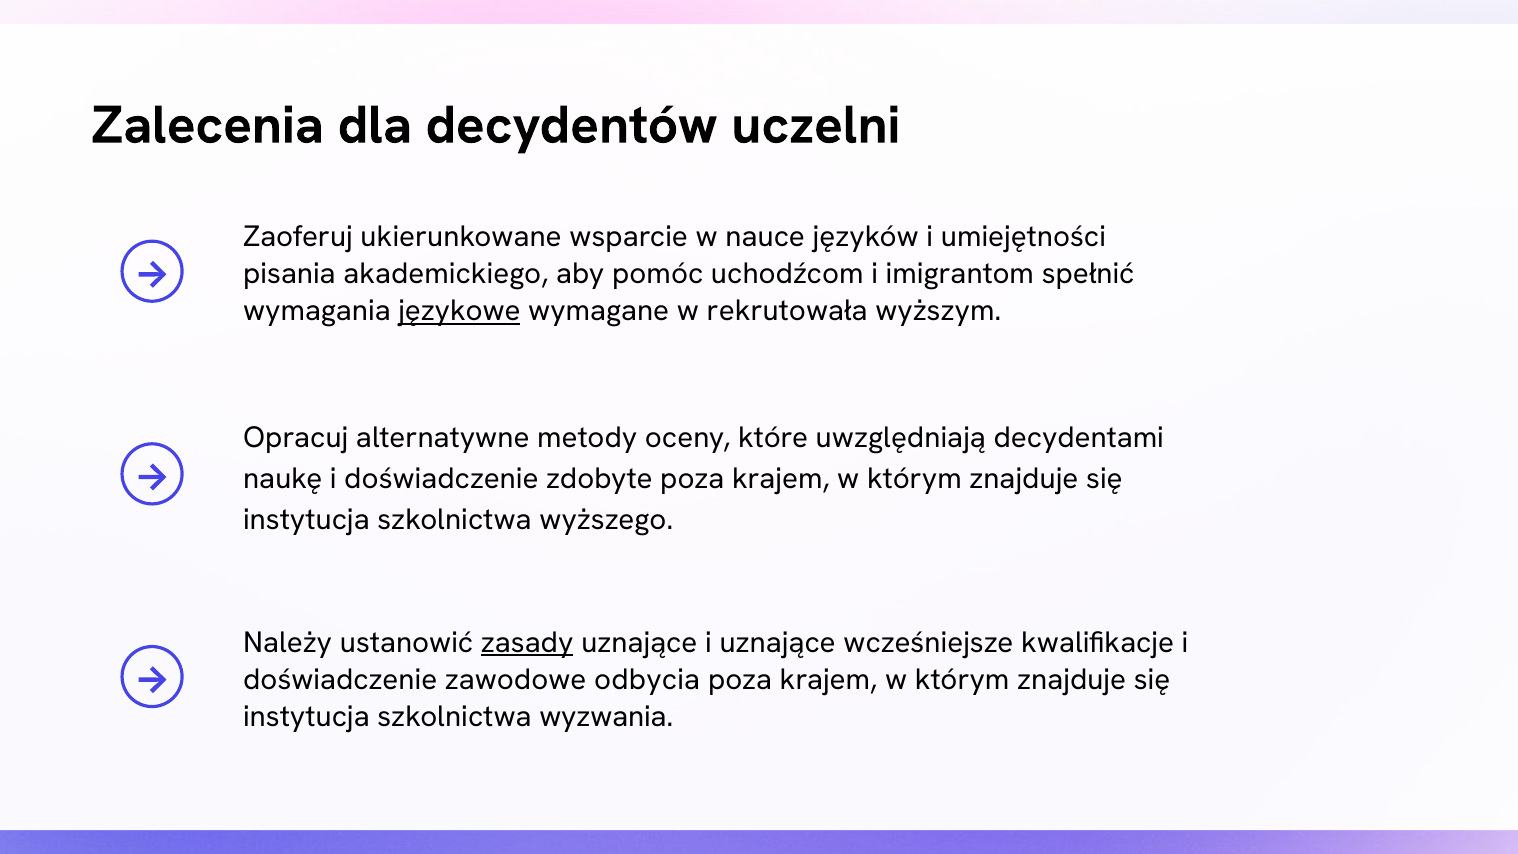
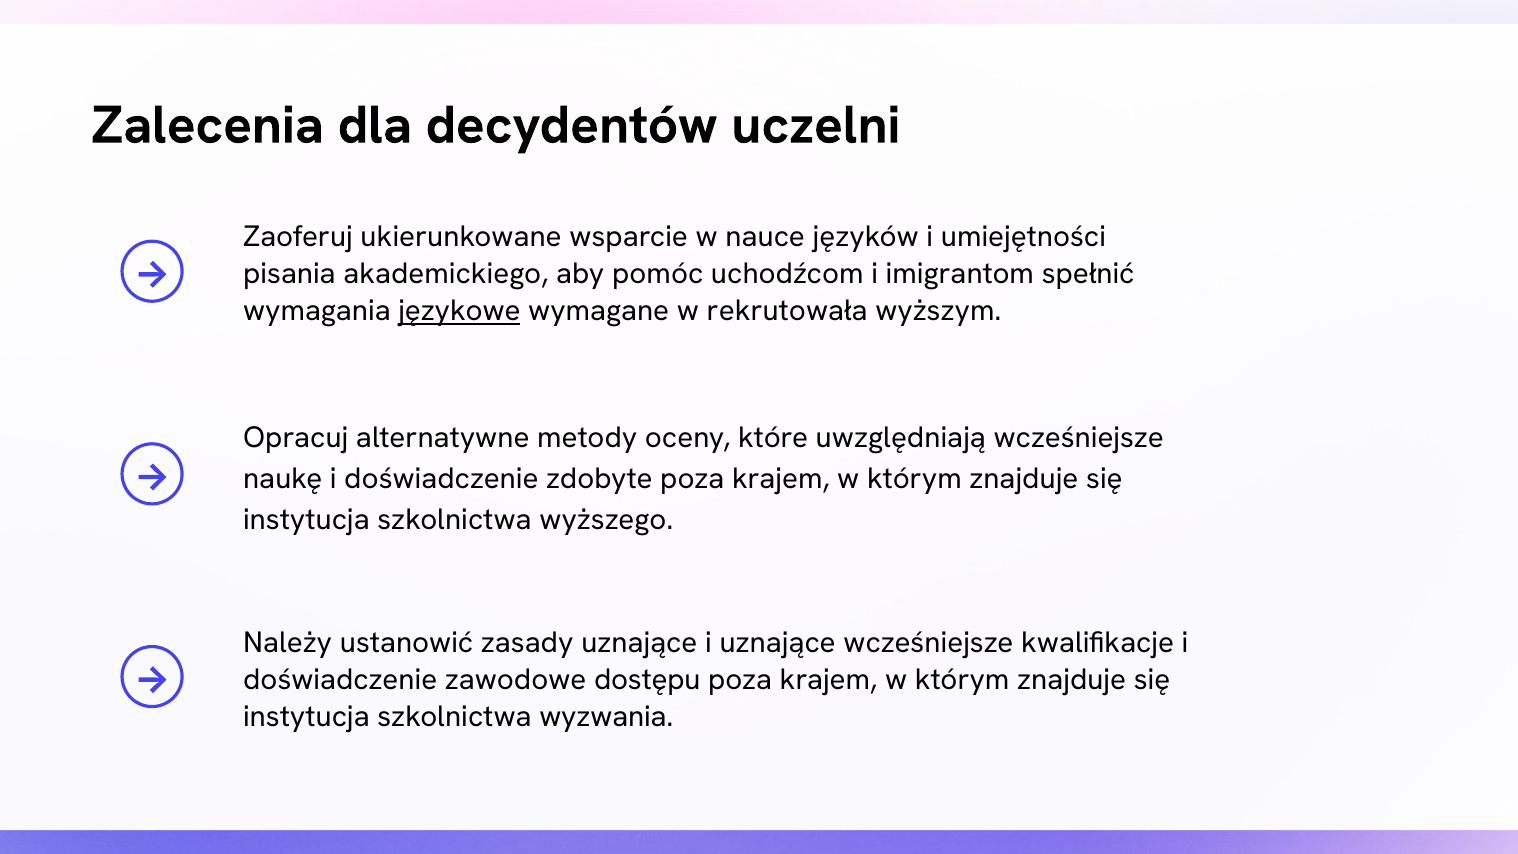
uwzględniają decydentami: decydentami -> wcześniejsze (1079, 438)
zasady underline: present -> none (527, 642)
odbycia: odbycia -> dostępu (647, 680)
